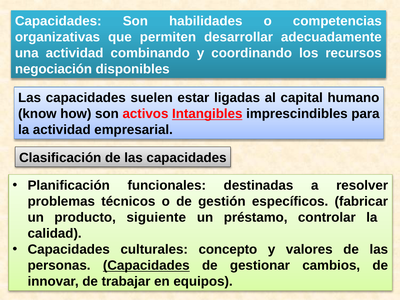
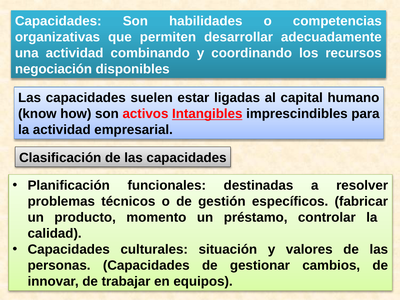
siguiente: siguiente -> momento (156, 218)
concepto: concepto -> situación (228, 250)
Capacidades underline: present -> none (146, 266)
